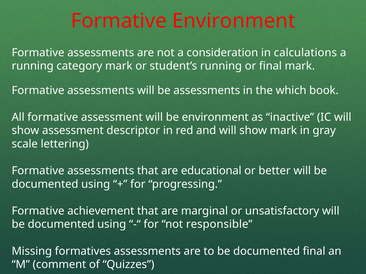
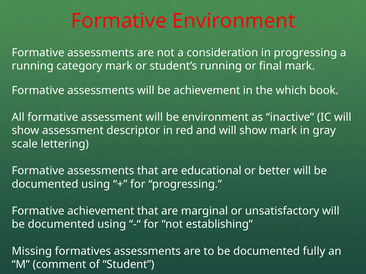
in calculations: calculations -> progressing (305, 53)
be assessments: assessments -> achievement (207, 91)
responsible: responsible -> establishing (219, 225)
documented final: final -> fully (314, 252)
Quizzes: Quizzes -> Student (128, 265)
